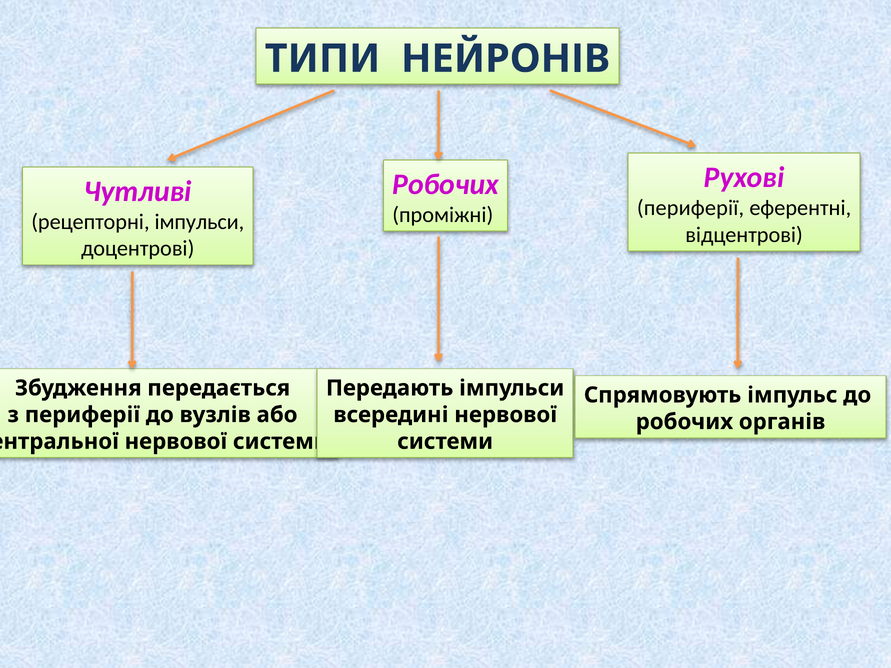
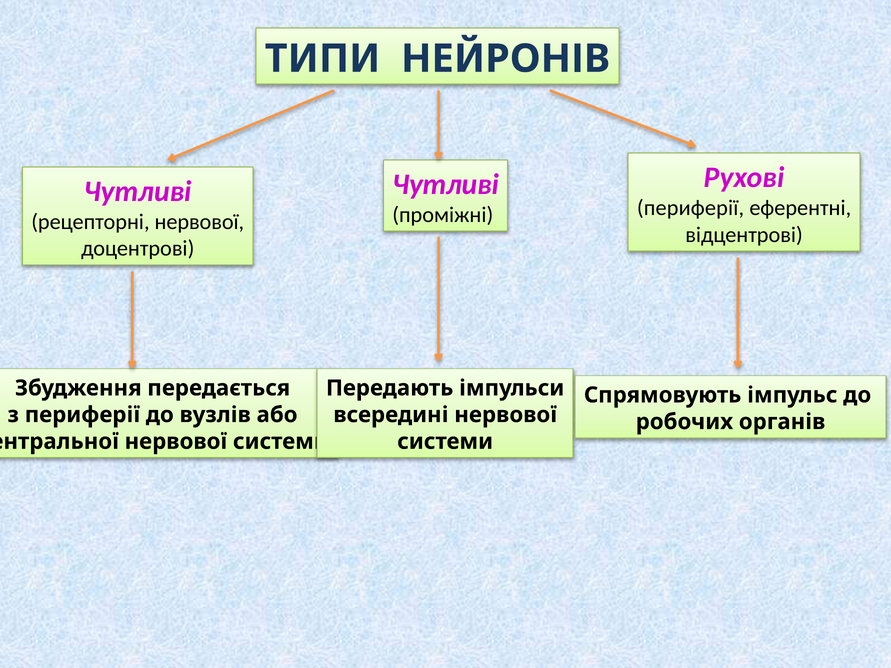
Робочих: Робочих -> Чутливі (446, 184)
рецепторні імпульси: імпульси -> нервової (199, 222)
